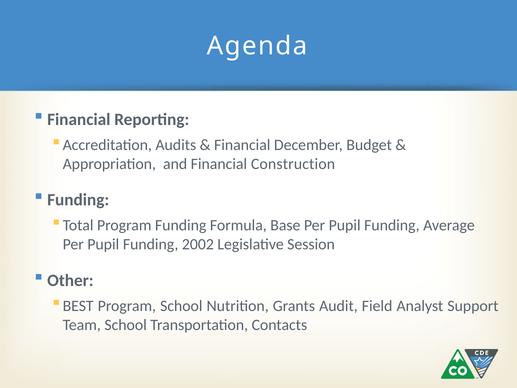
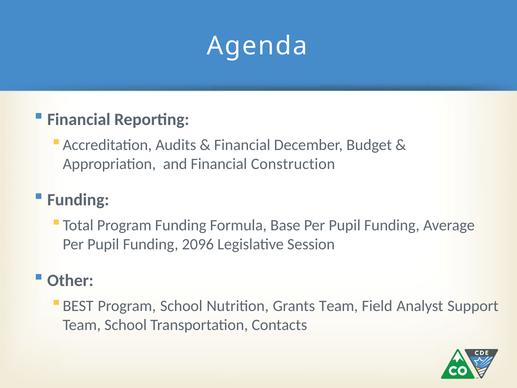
2002: 2002 -> 2096 (198, 244)
Grants Audit: Audit -> Team (339, 306)
